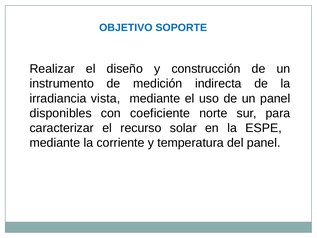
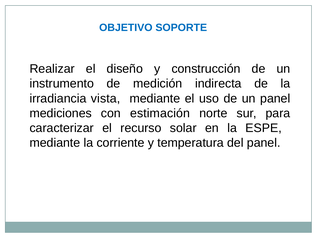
disponibles: disponibles -> mediciones (61, 113)
coeficiente: coeficiente -> estimación (160, 113)
